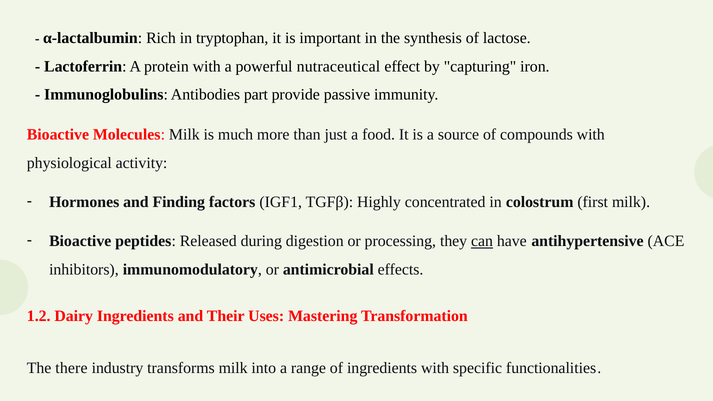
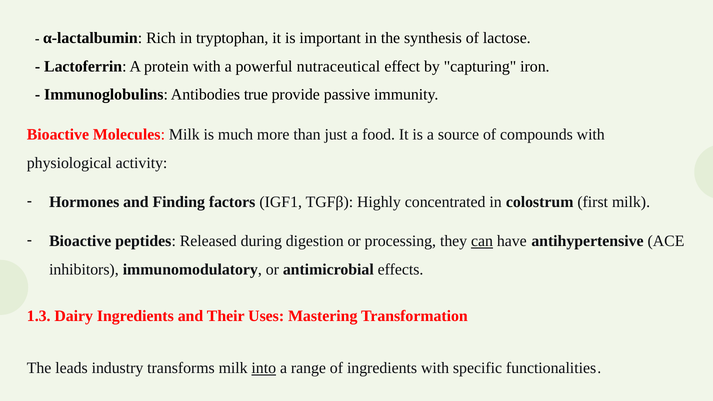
part: part -> true (256, 95)
1.2: 1.2 -> 1.3 (39, 316)
there: there -> leads (72, 368)
into underline: none -> present (264, 368)
